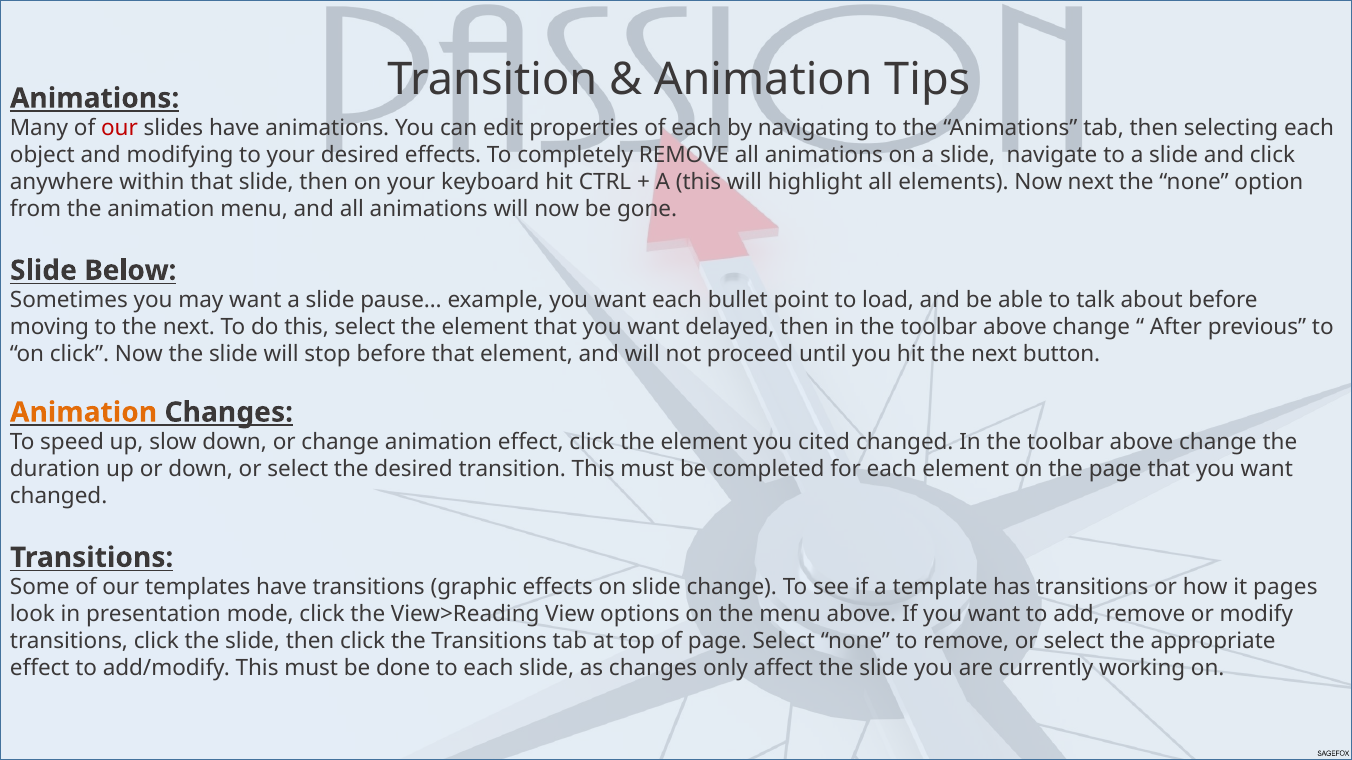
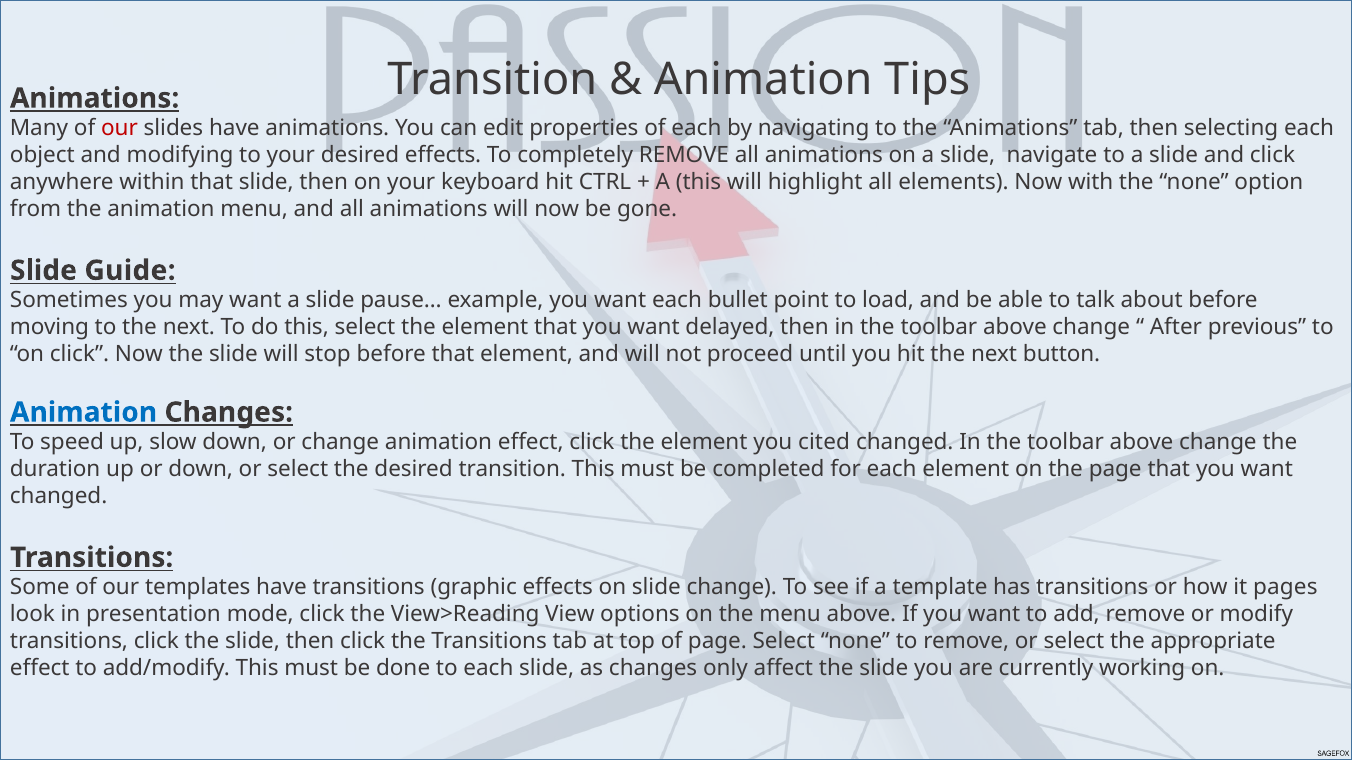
Now next: next -> with (1091, 182)
Below: Below -> Guide (130, 271)
Animation colour: orange -> blue (84, 413)
